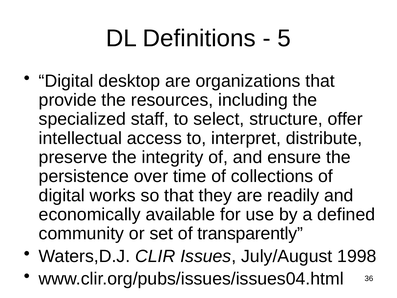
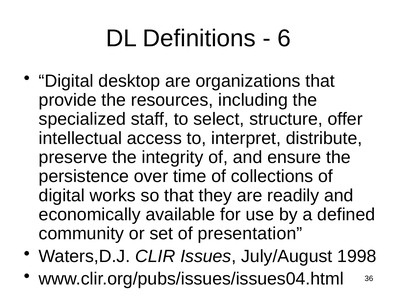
5: 5 -> 6 (284, 38)
transparently: transparently -> presentation (250, 233)
